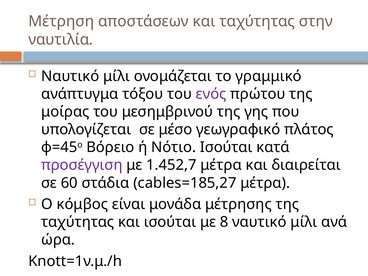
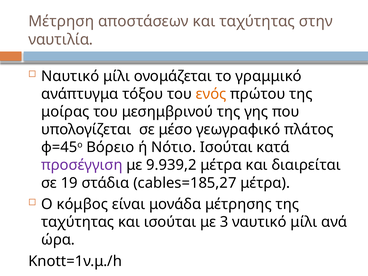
ενός colour: purple -> orange (211, 94)
1.452,7: 1.452,7 -> 9.939,2 (171, 165)
60: 60 -> 19 (69, 183)
8: 8 -> 3 (224, 222)
